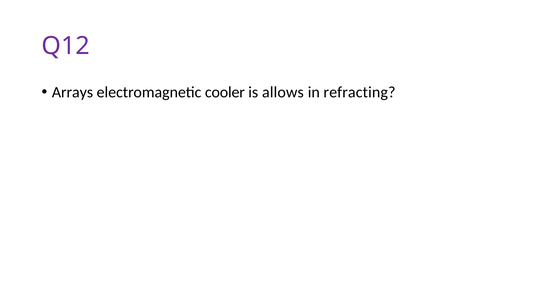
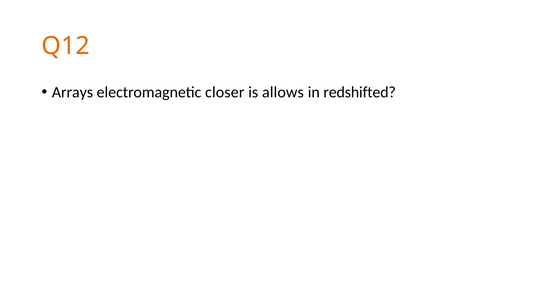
Q12 colour: purple -> orange (66, 46)
cooler: cooler -> closer (225, 92)
refracting: refracting -> redshifted (360, 92)
